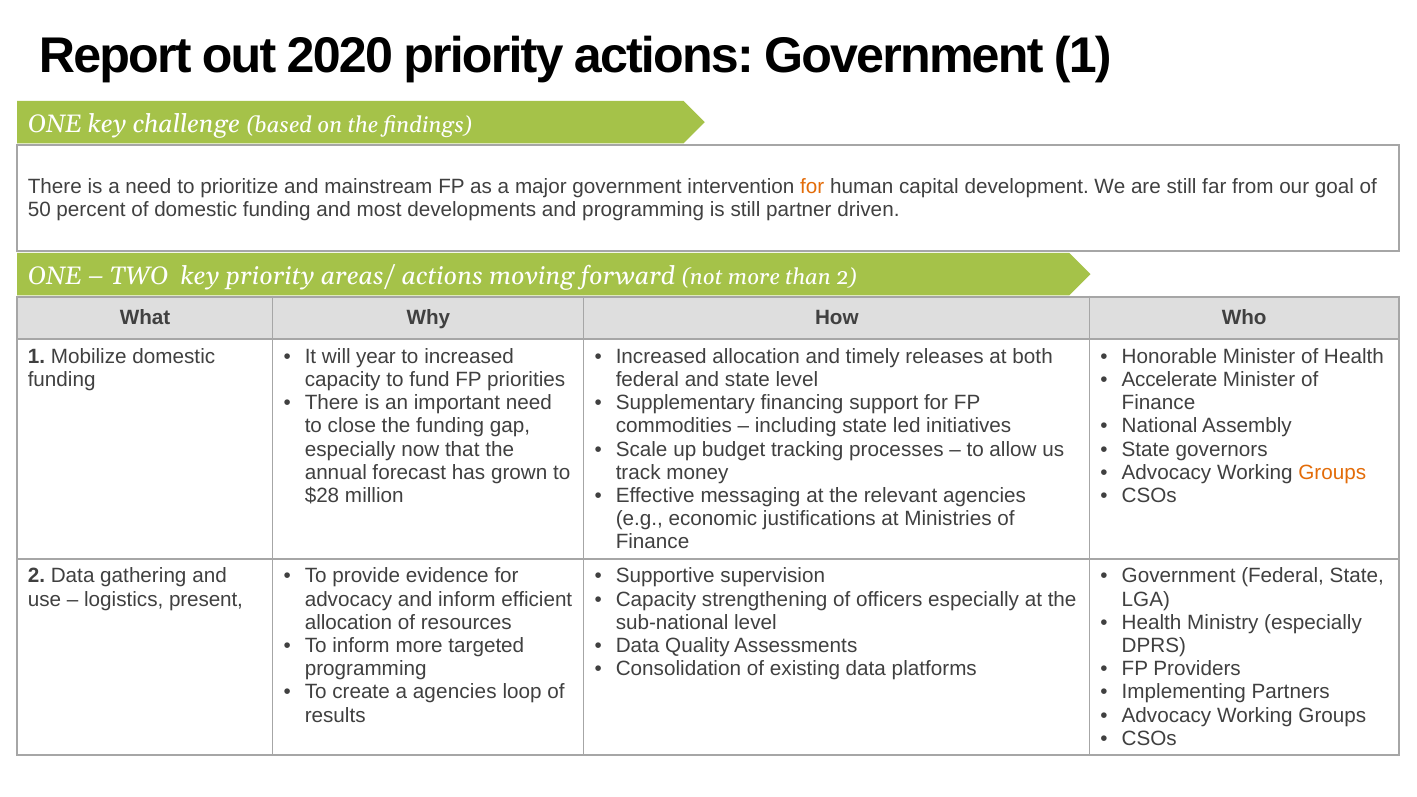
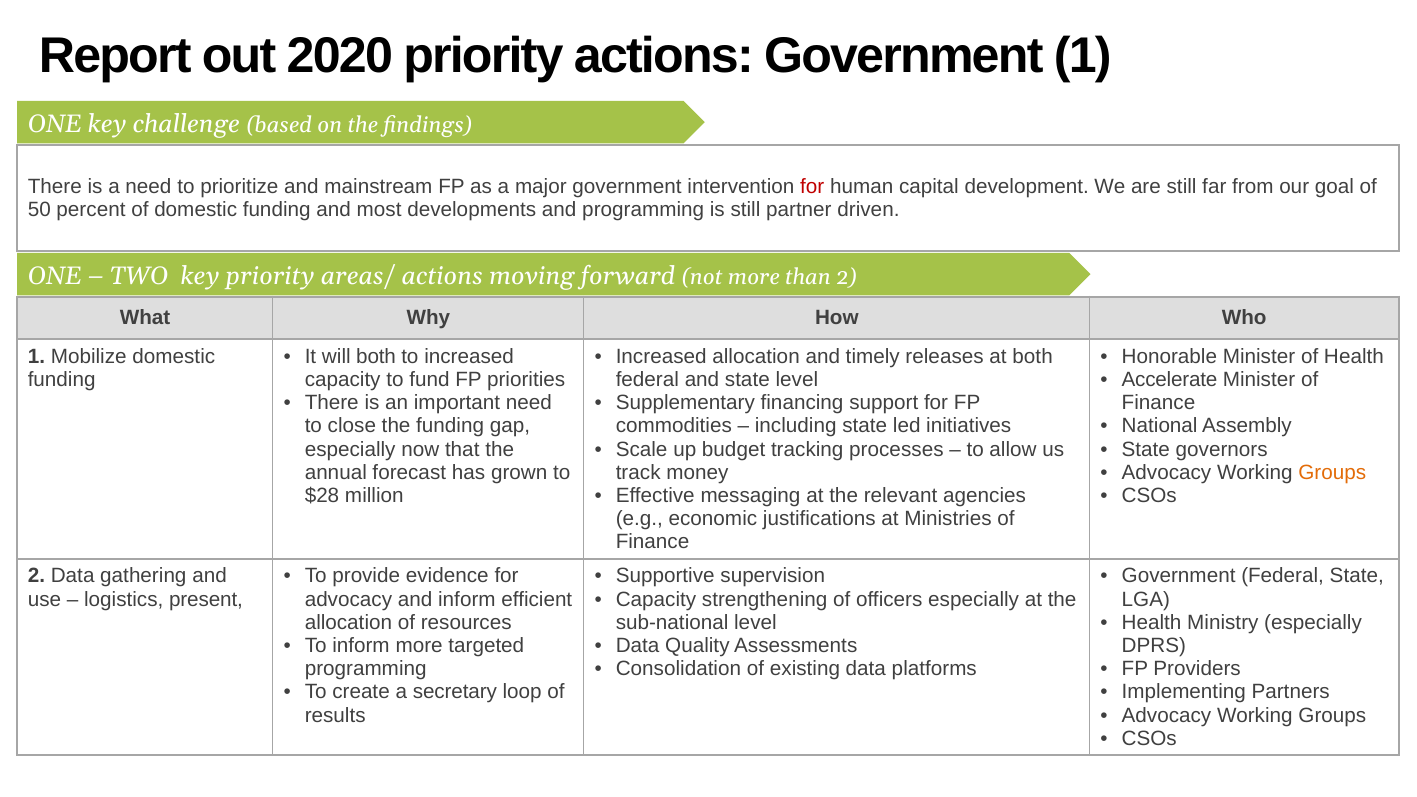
for colour: orange -> red (812, 187)
will year: year -> both (376, 356)
a agencies: agencies -> secretary (455, 692)
